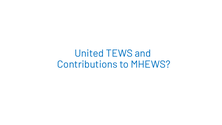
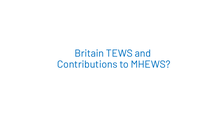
United: United -> Britain (89, 53)
